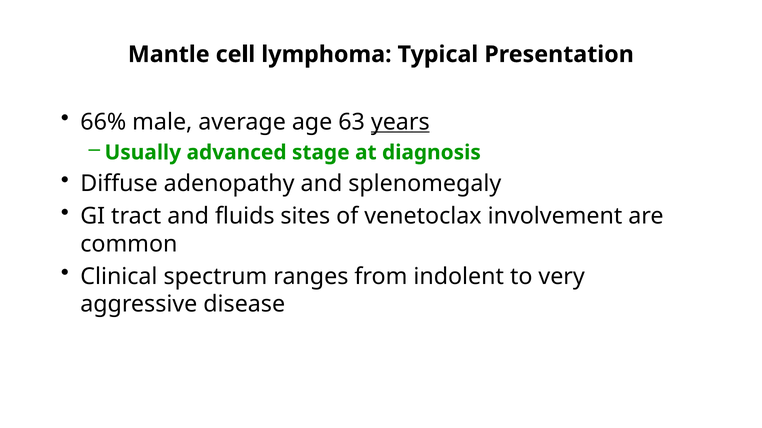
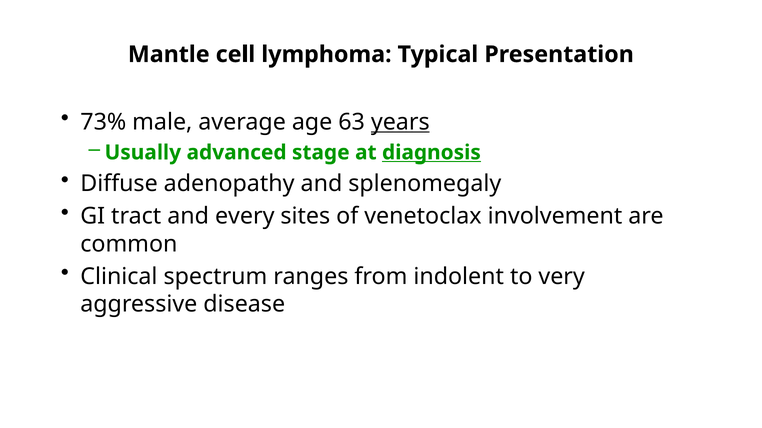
66%: 66% -> 73% (103, 122)
diagnosis underline: none -> present (431, 153)
fluids: fluids -> every (245, 216)
